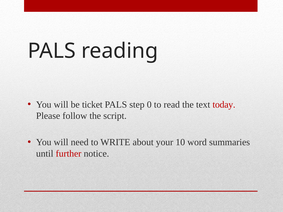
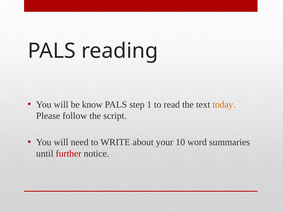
ticket: ticket -> know (92, 105)
0: 0 -> 1 (149, 105)
today colour: red -> orange (224, 105)
